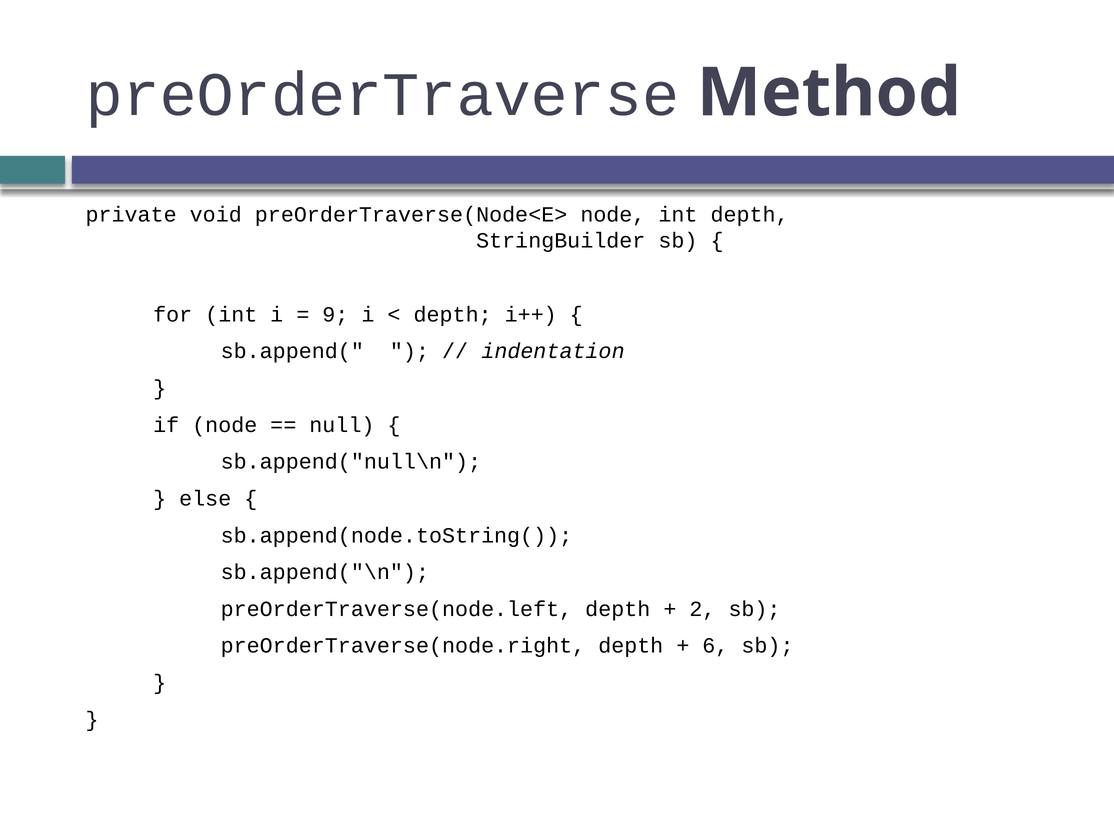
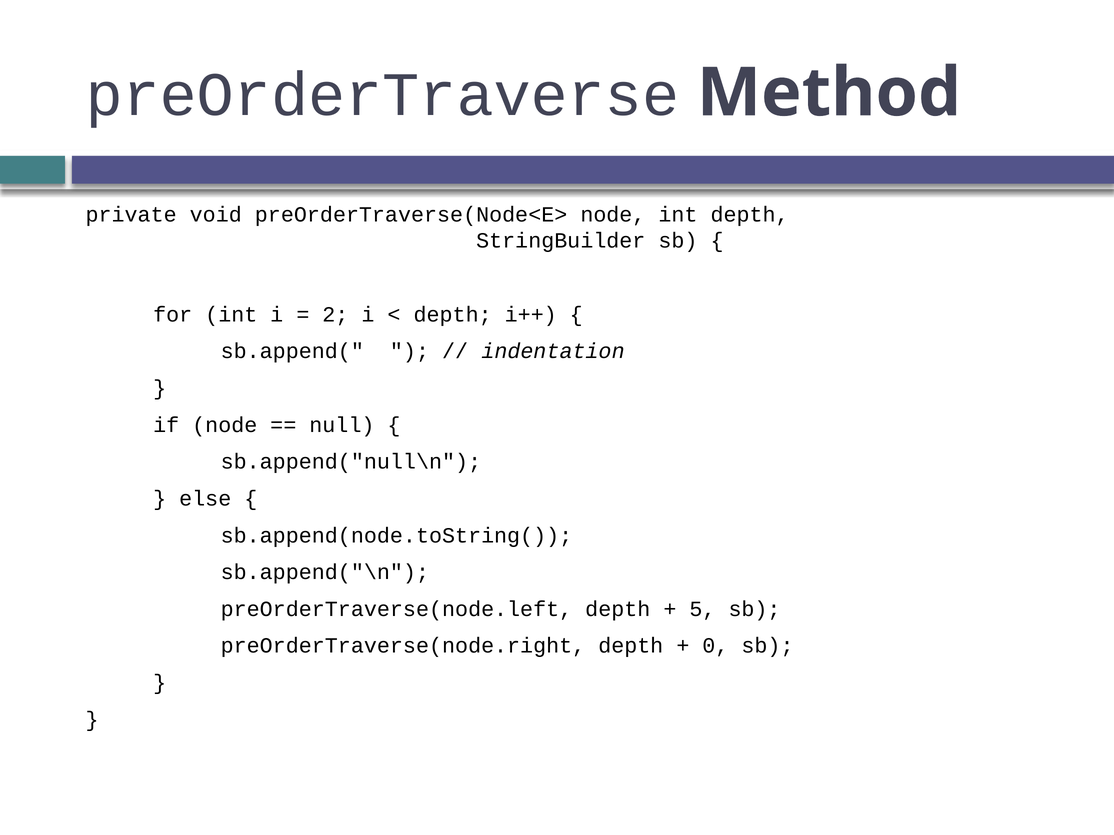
9: 9 -> 2 (335, 315)
2: 2 -> 5 (702, 609)
6: 6 -> 0 (715, 646)
